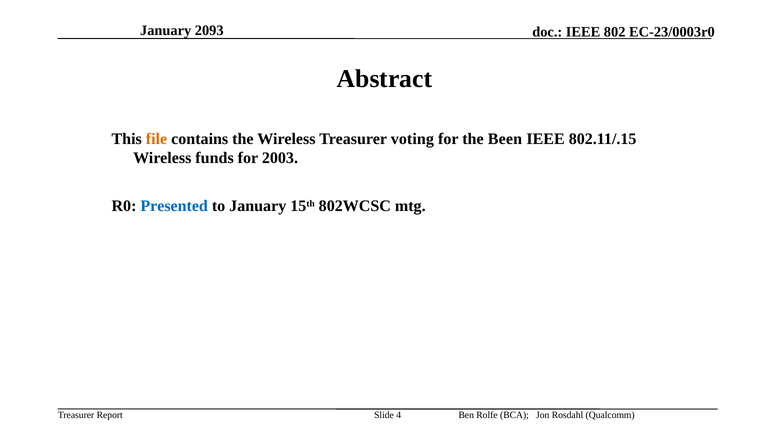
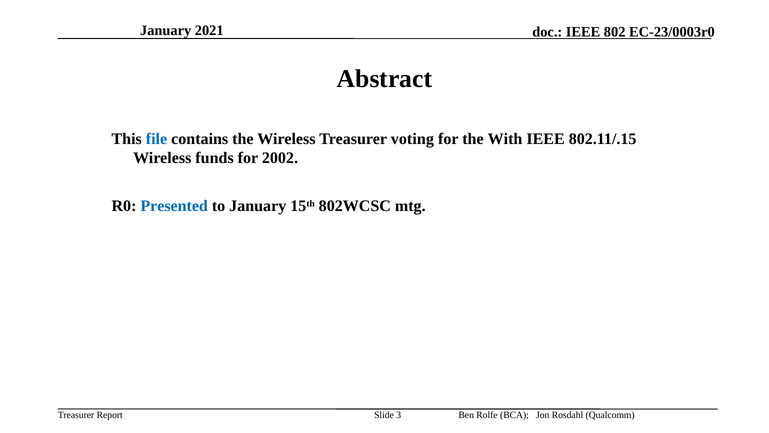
2093: 2093 -> 2021 (209, 31)
file colour: orange -> blue (156, 139)
Been: Been -> With (505, 139)
2003: 2003 -> 2002 (280, 158)
4: 4 -> 3 (399, 415)
